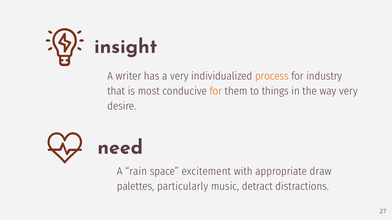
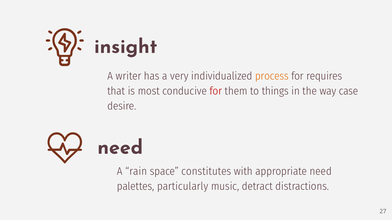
industry: industry -> requires (324, 76)
for colour: orange -> red (216, 91)
way very: very -> case (348, 91)
excitement: excitement -> constitutes (206, 172)
appropriate draw: draw -> need (321, 172)
